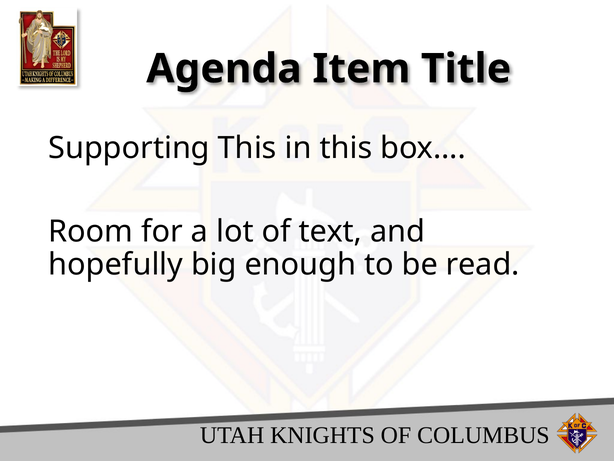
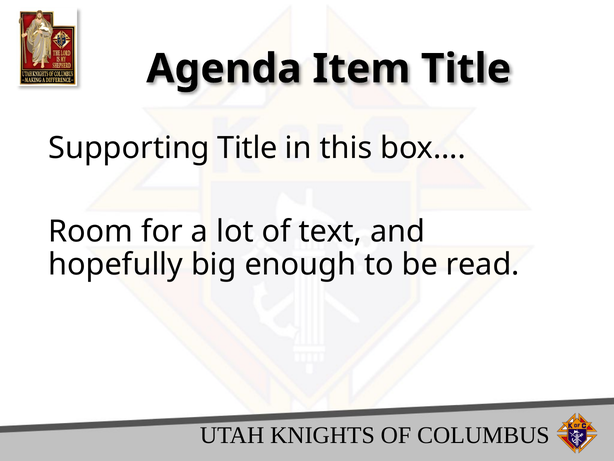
Supporting This: This -> Title (247, 148)
